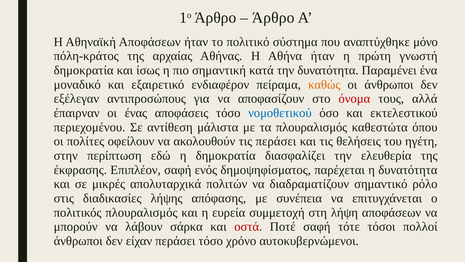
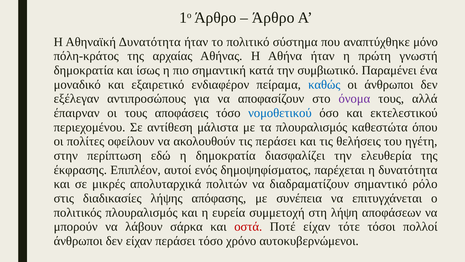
Αθηναϊκή Αποφάσεων: Αποφάσεων -> Δυνατότητα (150, 42)
την δυνατότητα: δυνατότητα -> συμβιωτικό (328, 70)
καθώς colour: orange -> blue (324, 84)
όνομα colour: red -> purple (354, 99)
οι ένας: ένας -> τους (136, 113)
Επιπλέον σαφή: σαφή -> αυτοί (178, 170)
Ποτέ σαφή: σαφή -> είχαν (317, 226)
